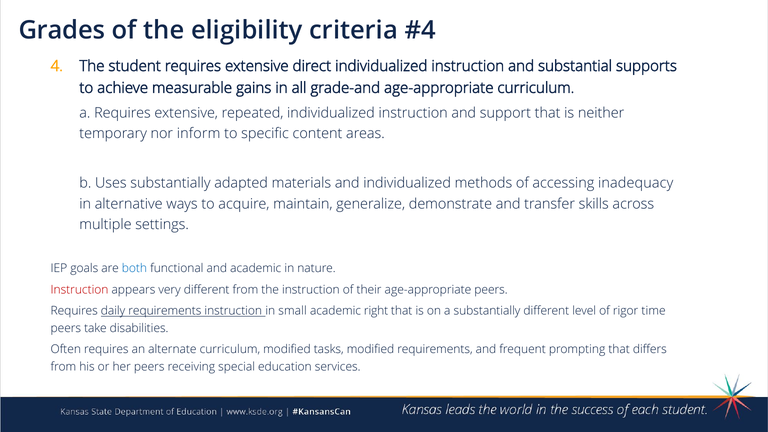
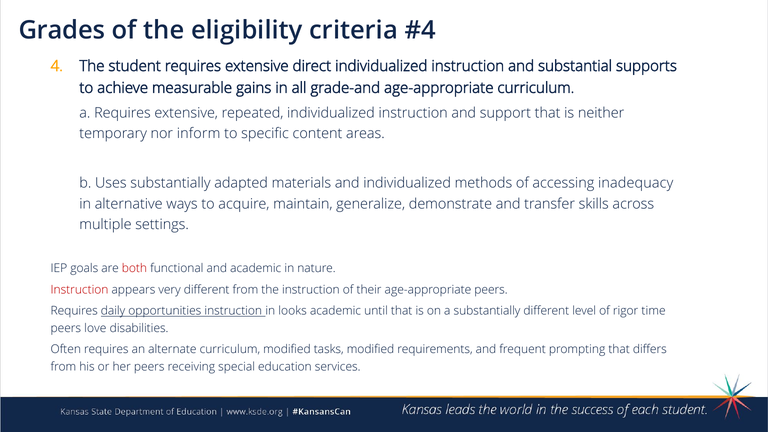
both colour: blue -> red (134, 268)
daily requirements: requirements -> opportunities (165, 311)
small: small -> looks (293, 311)
right: right -> until (376, 311)
take: take -> love (95, 328)
